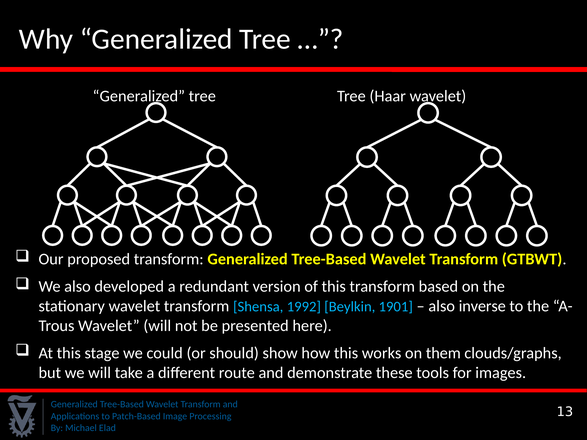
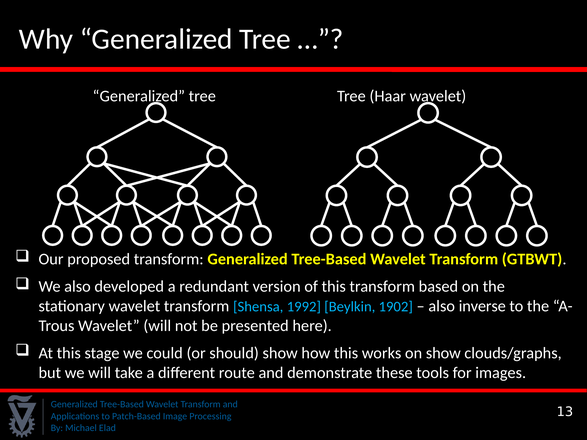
1901: 1901 -> 1902 (396, 307)
on them: them -> show (443, 353)
